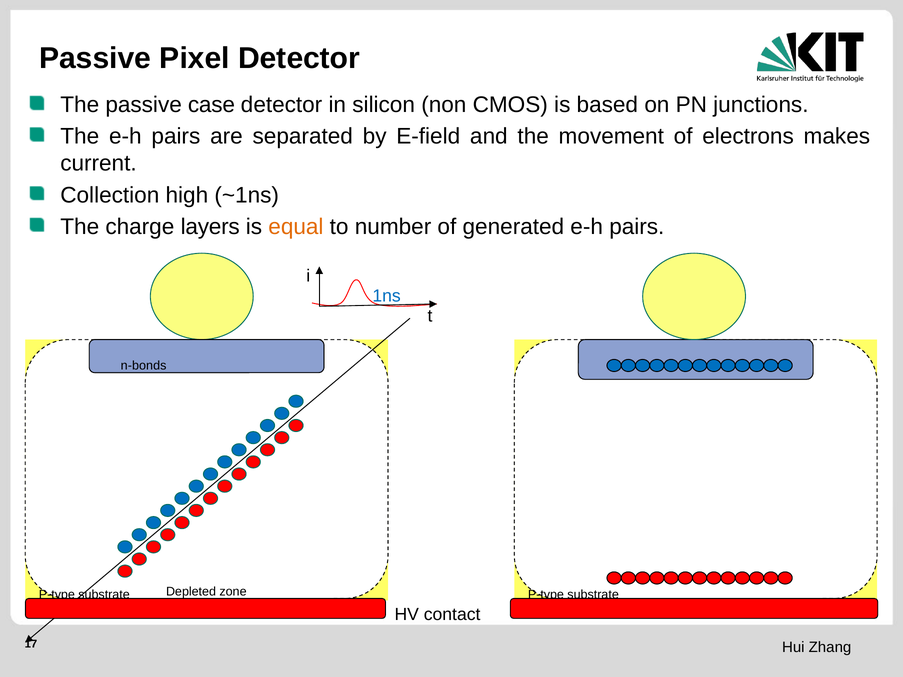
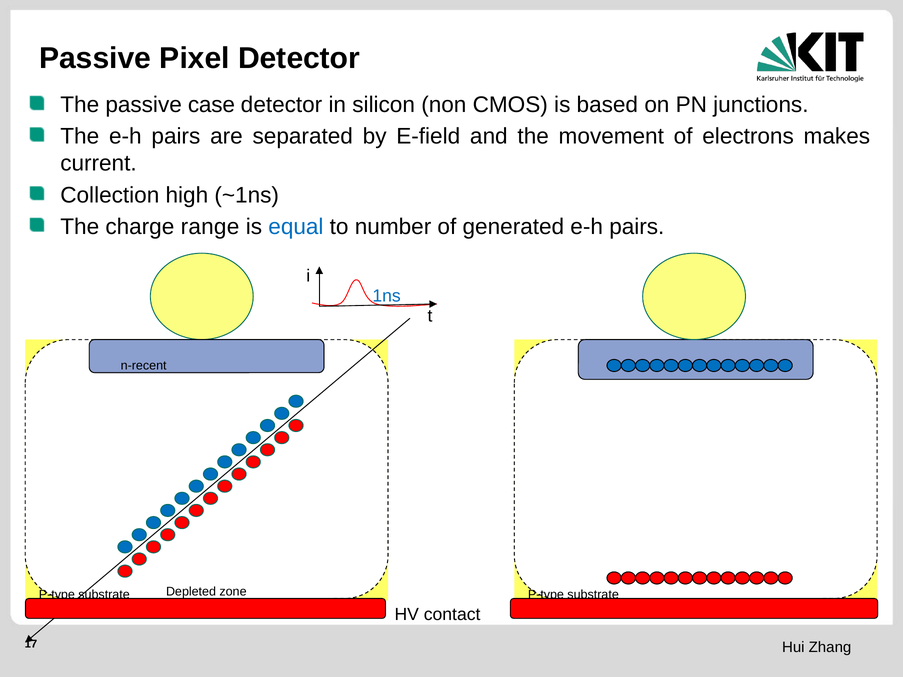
layers: layers -> range (210, 227)
equal colour: orange -> blue (296, 227)
n-bonds: n-bonds -> n-recent (144, 366)
